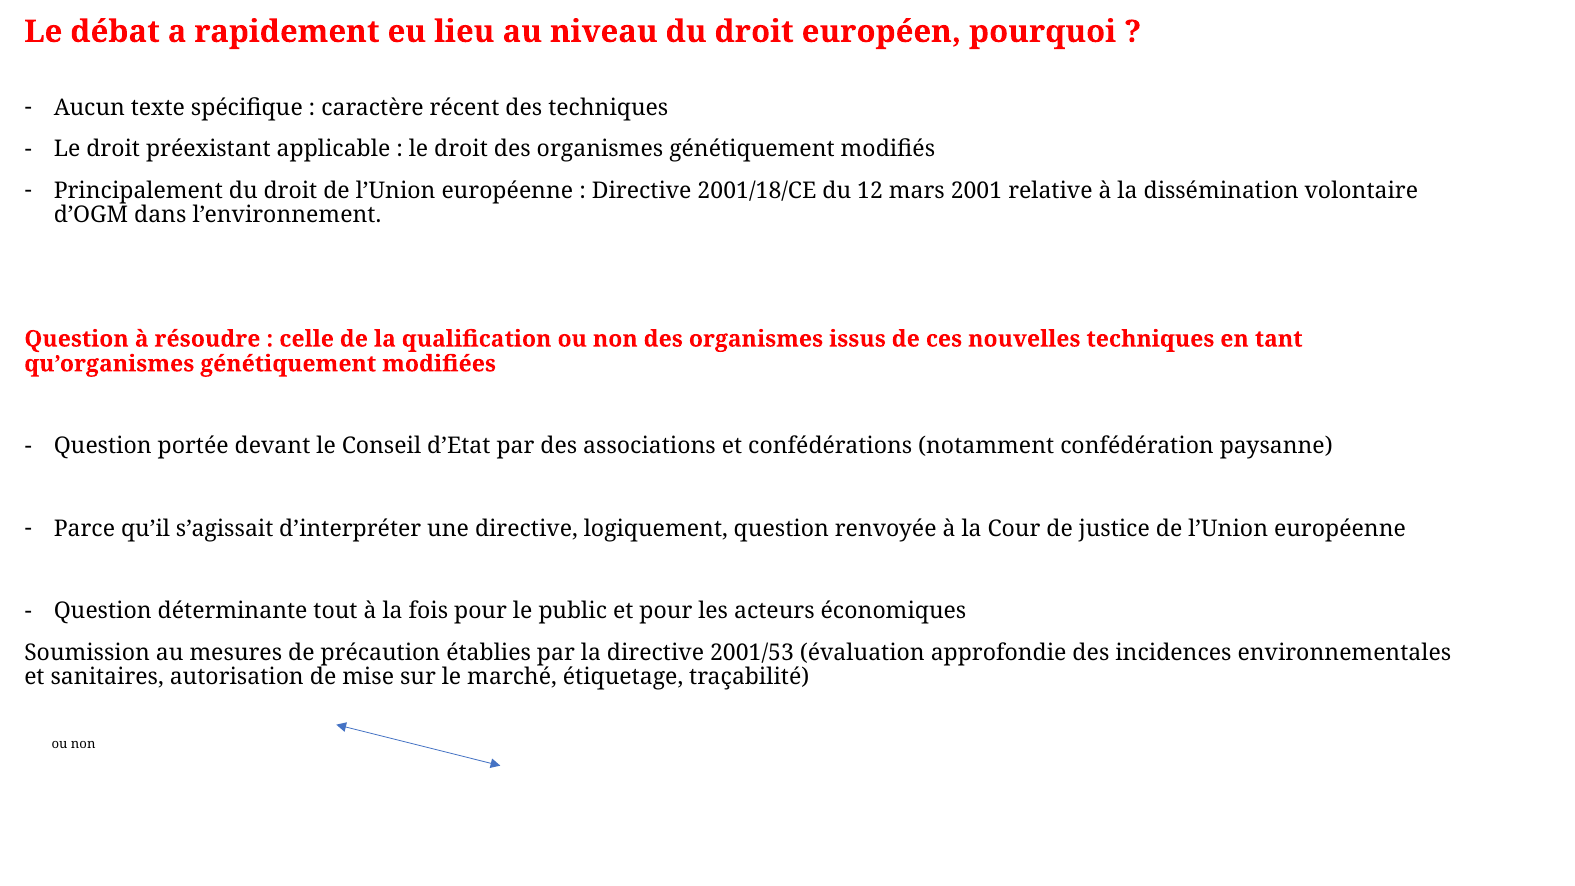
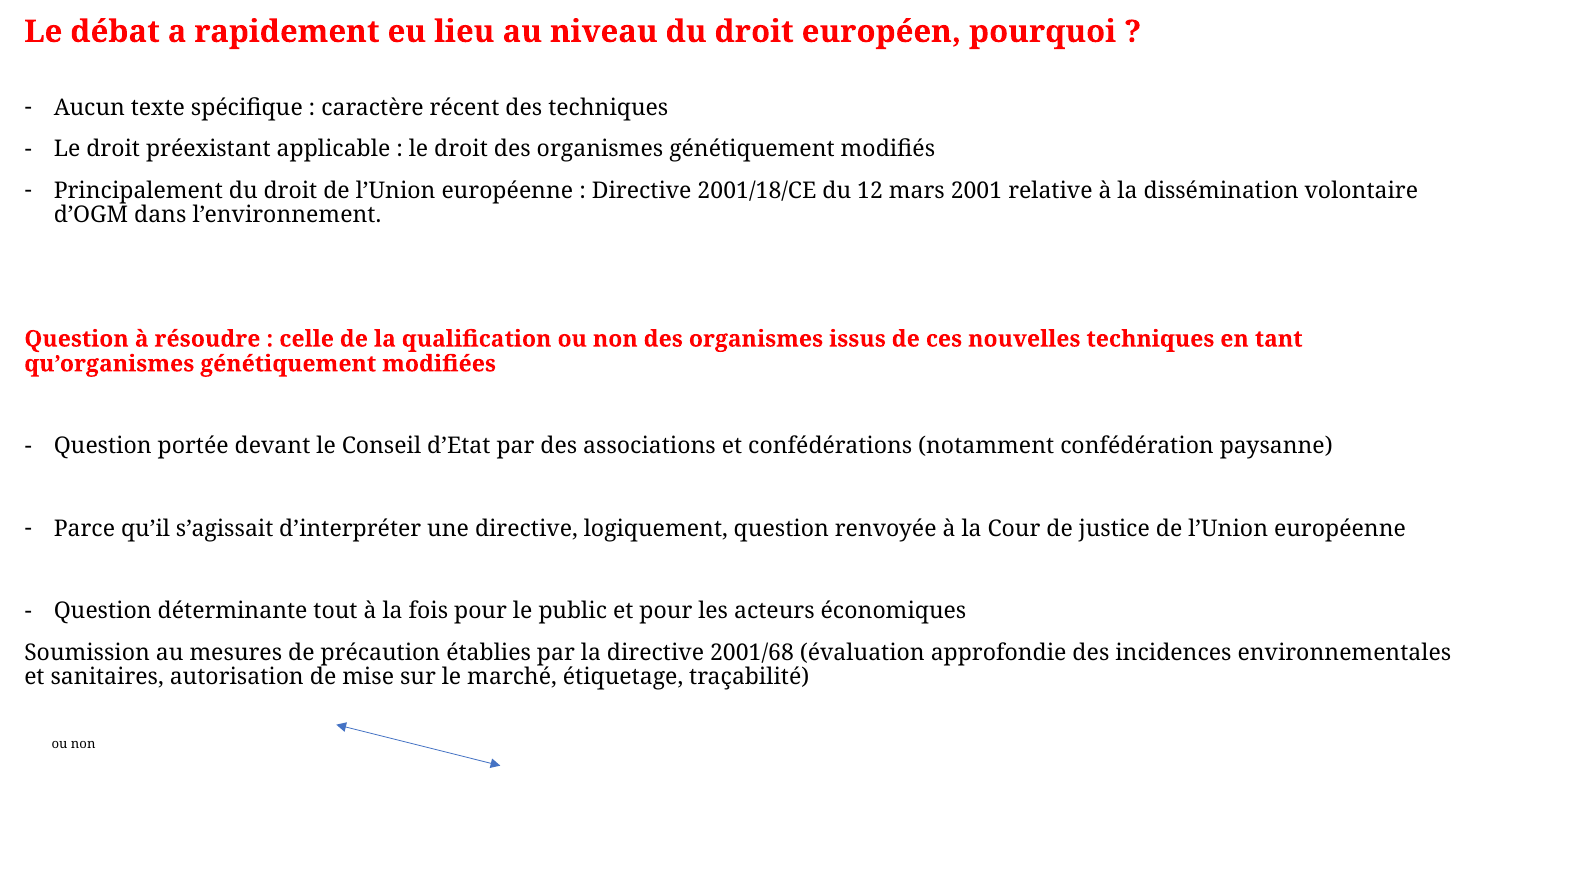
2001/53: 2001/53 -> 2001/68 (752, 652)
